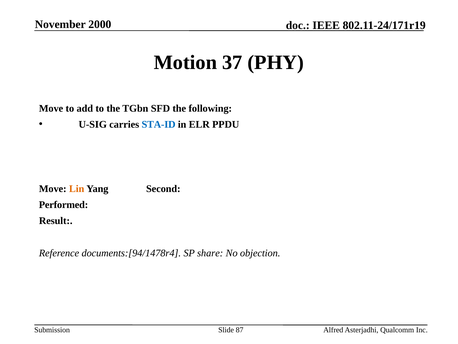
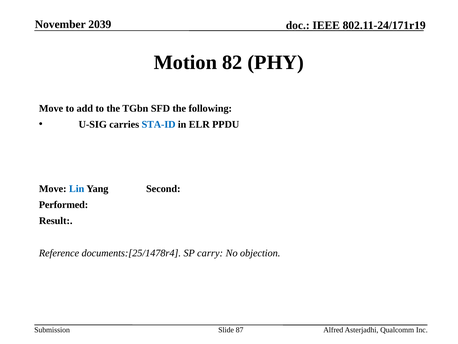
2000: 2000 -> 2039 (100, 24)
37: 37 -> 82 (232, 62)
Lin colour: orange -> blue (77, 188)
documents:[94/1478r4: documents:[94/1478r4 -> documents:[25/1478r4 (131, 253)
share: share -> carry (210, 253)
